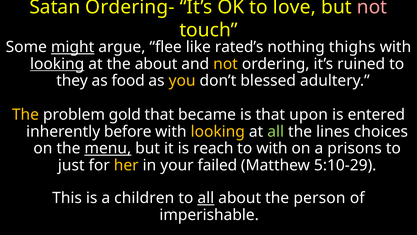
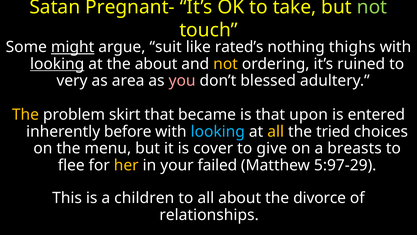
Ordering-: Ordering- -> Pregnant- (130, 7)
love: love -> take (295, 7)
not colour: pink -> light green (372, 7)
flee: flee -> suit (166, 47)
they: they -> very (72, 81)
food: food -> area (128, 81)
you colour: yellow -> pink (182, 81)
gold: gold -> skirt (125, 115)
looking colour: yellow -> light blue (218, 131)
all colour: light green -> yellow (276, 131)
lines: lines -> tried (333, 131)
menu underline: present -> none (108, 148)
reach: reach -> cover (213, 148)
to with: with -> give (272, 148)
prisons: prisons -> breasts (355, 148)
just: just -> flee (71, 165)
5:10-29: 5:10-29 -> 5:97-29 (345, 165)
all underline: present -> none (206, 198)
person: person -> divorce (320, 198)
imperishable: imperishable -> relationships (209, 215)
